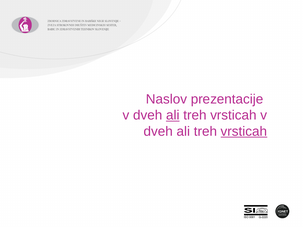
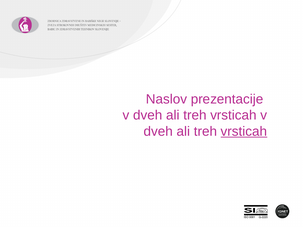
ali underline: present -> none (173, 115)
